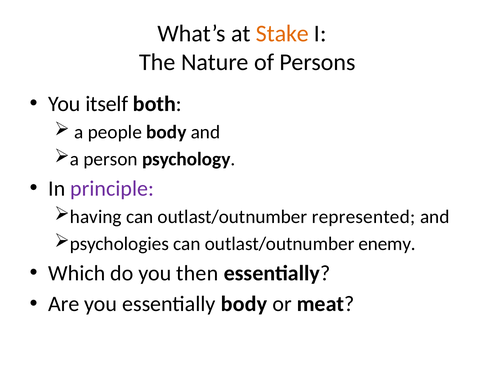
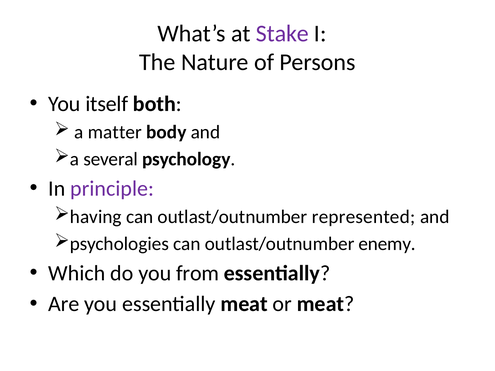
Stake colour: orange -> purple (282, 33)
people: people -> matter (115, 132)
person: person -> several (111, 159)
then: then -> from (198, 273)
essentially body: body -> meat (244, 304)
